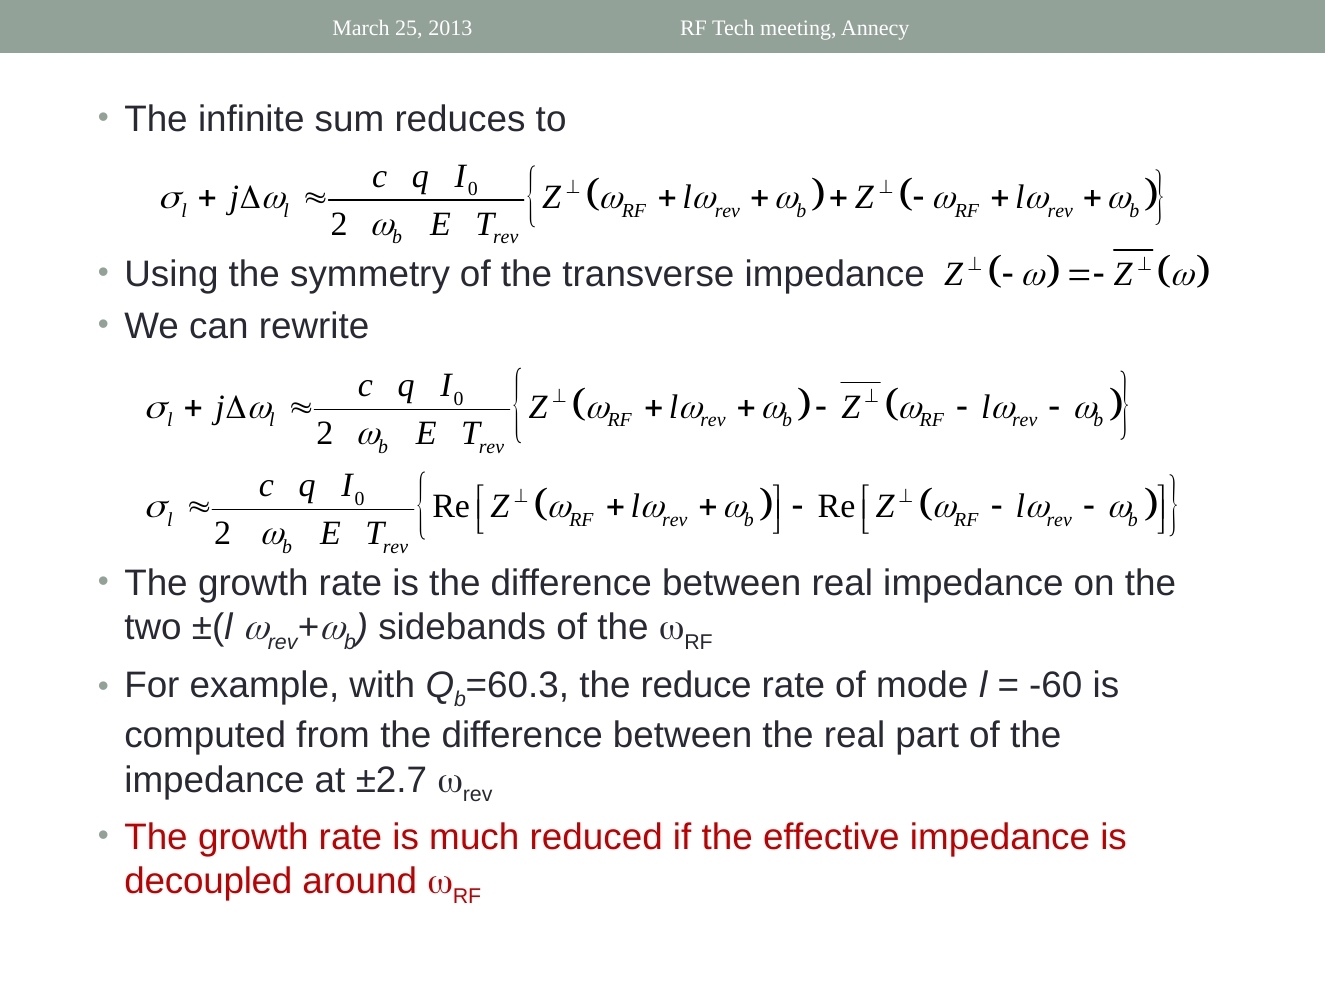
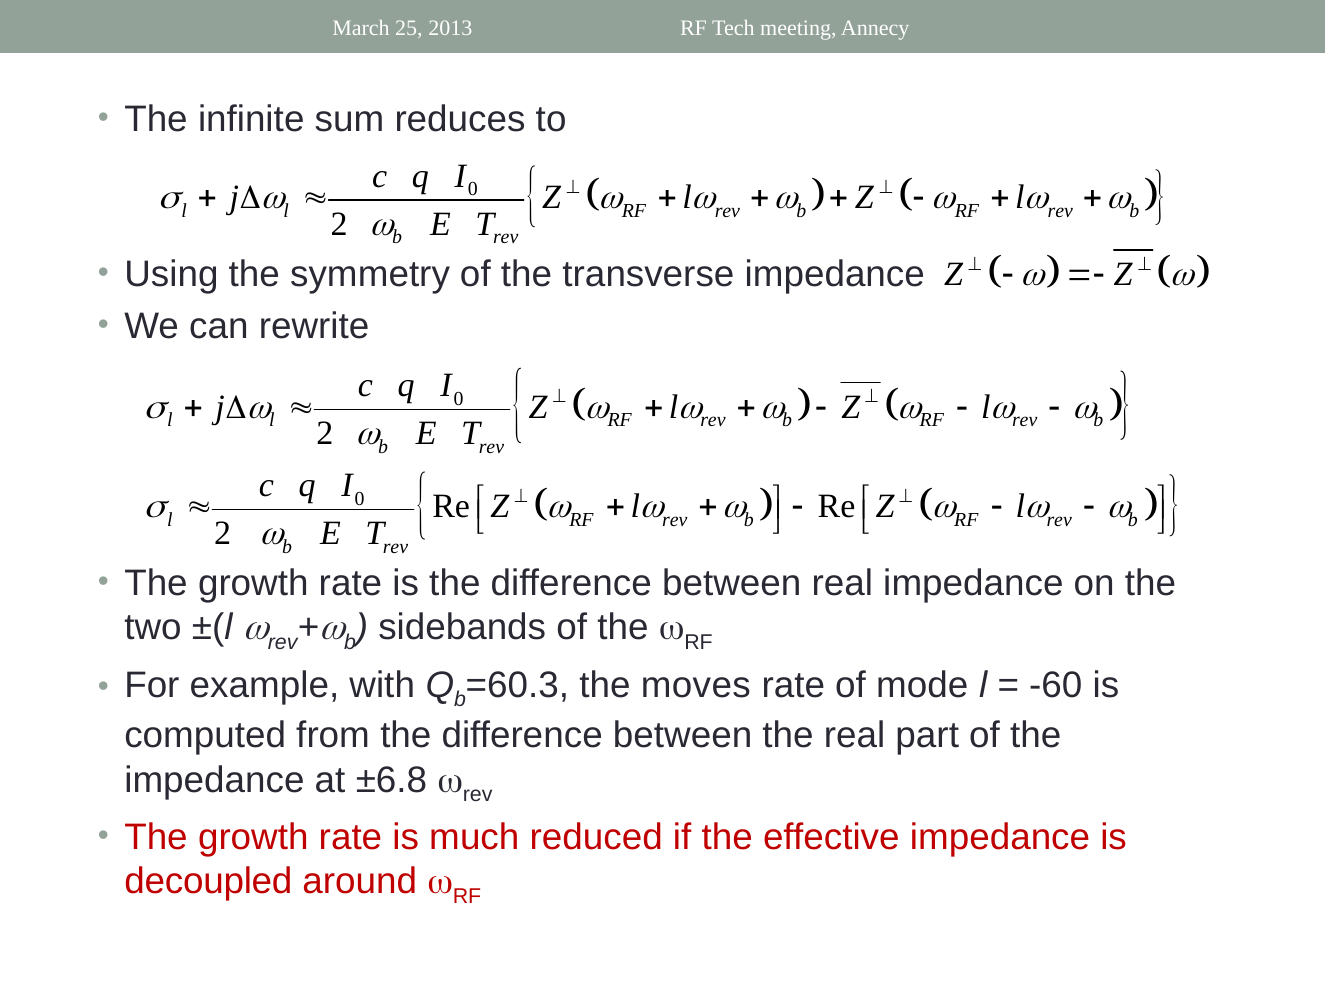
reduce: reduce -> moves (696, 685)
±2.7: ±2.7 -> ±6.8 (391, 780)
